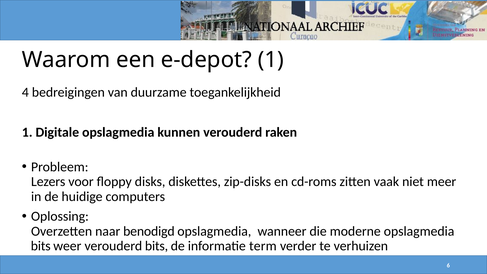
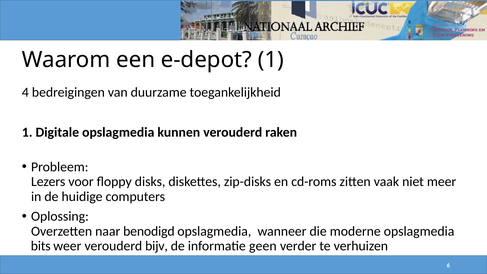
verouderd bits: bits -> bijv (157, 246)
term: term -> geen (263, 246)
